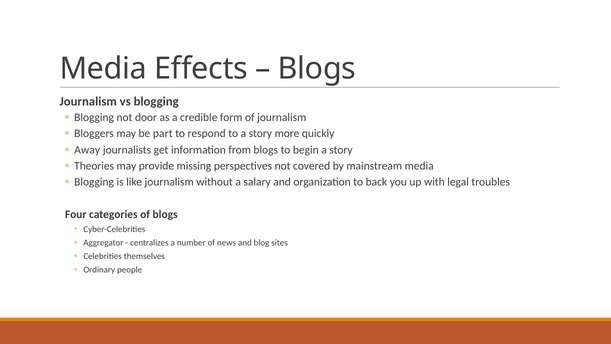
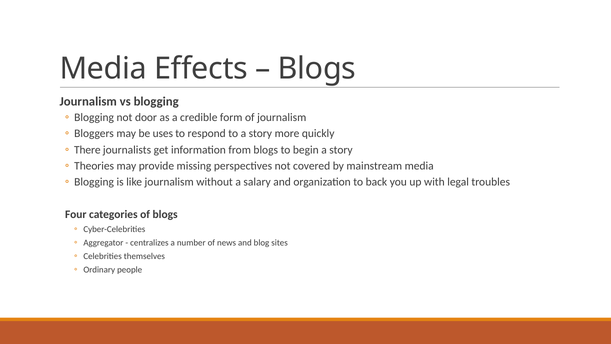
part: part -> uses (163, 133)
Away: Away -> There (87, 150)
